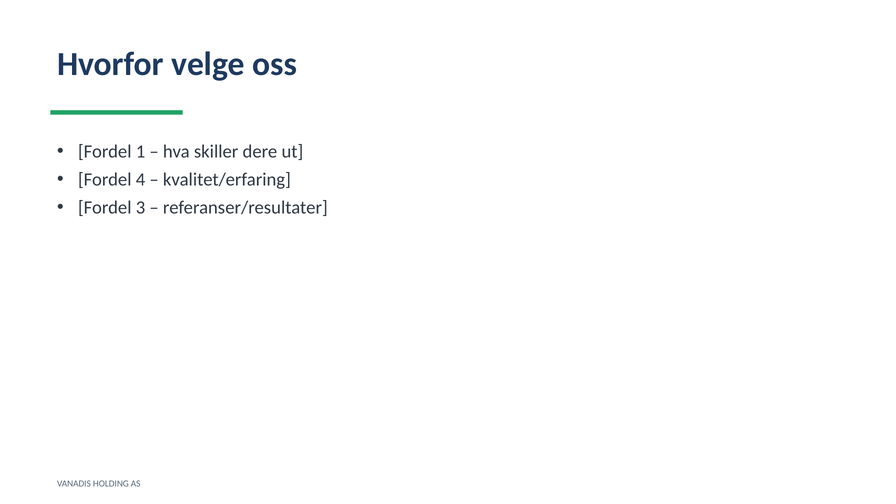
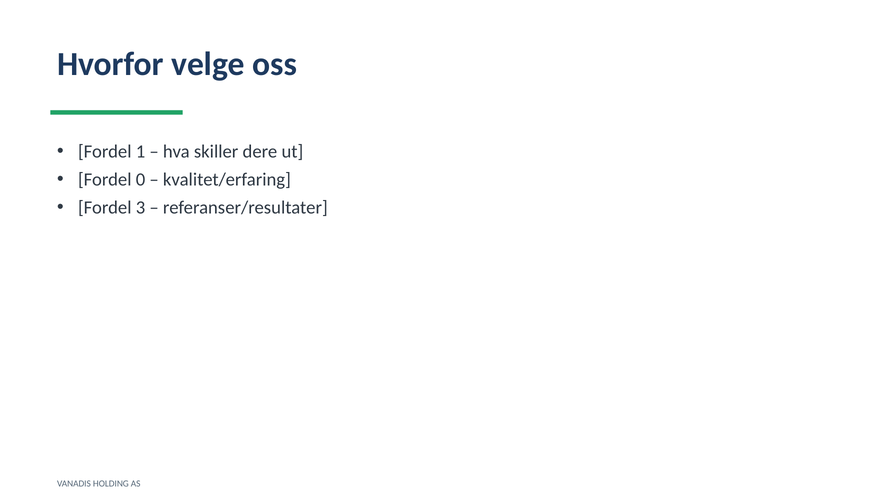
4: 4 -> 0 (141, 180)
